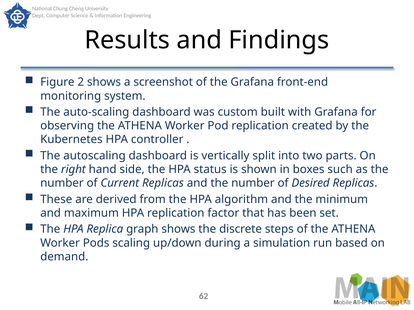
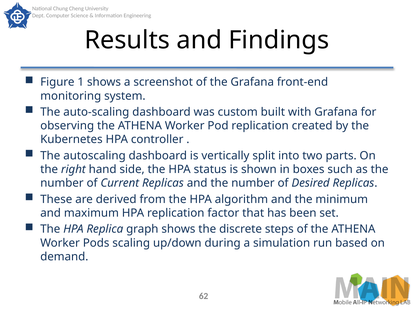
2: 2 -> 1 (81, 82)
